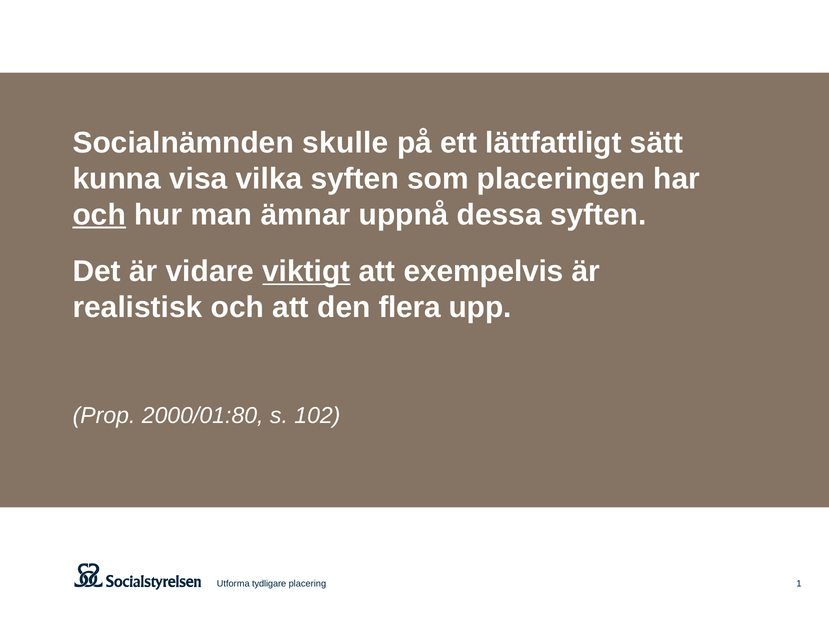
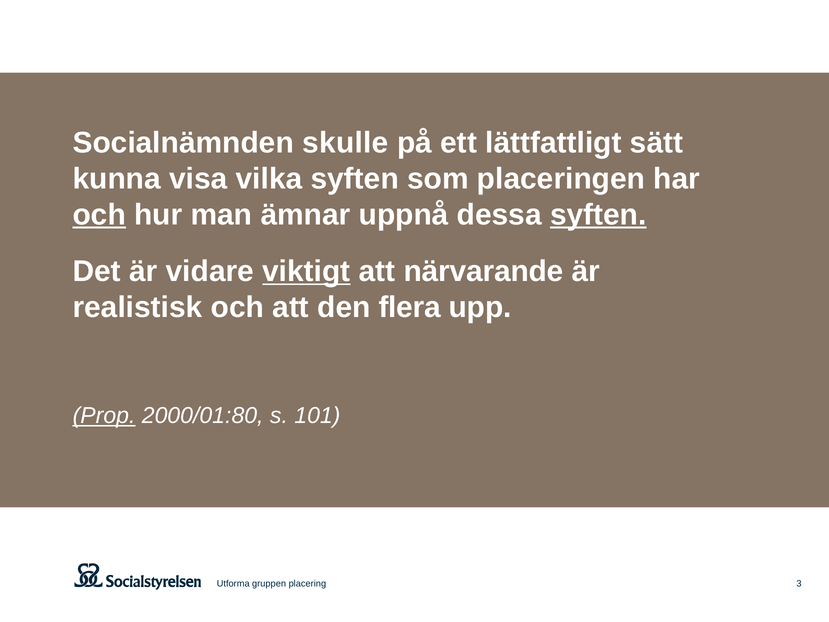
syften underline: none -> present (598, 215)
exempelvis: exempelvis -> närvarande (484, 271)
Prop underline: none -> present (104, 416)
102: 102 -> 101 (317, 416)
tydligare: tydligare -> gruppen (269, 584)
1: 1 -> 3 (799, 584)
